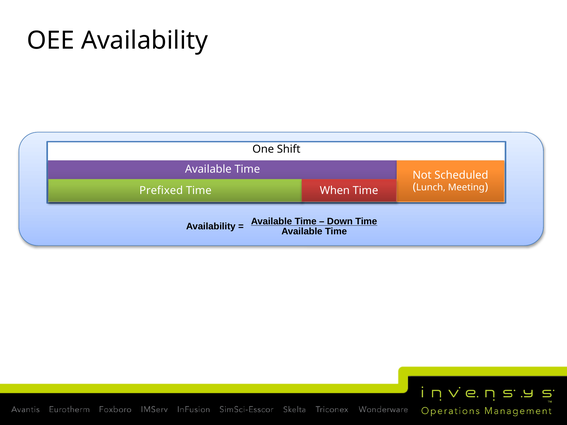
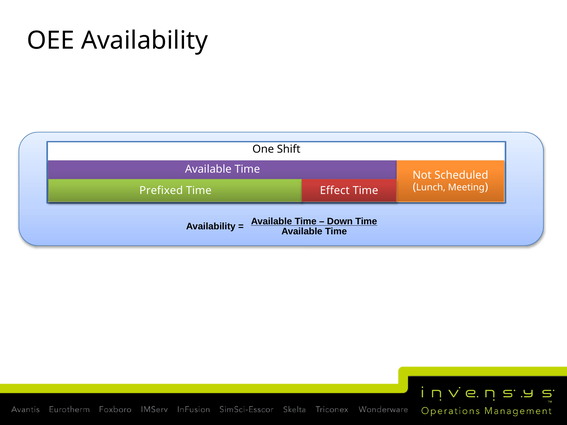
When: When -> Effect (335, 191)
